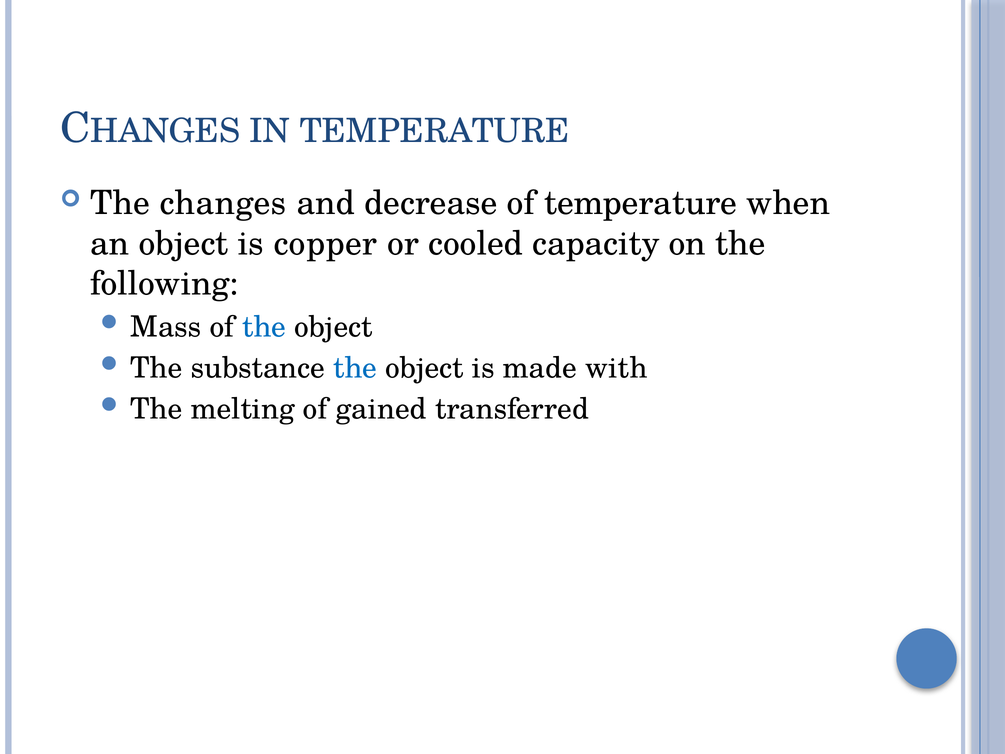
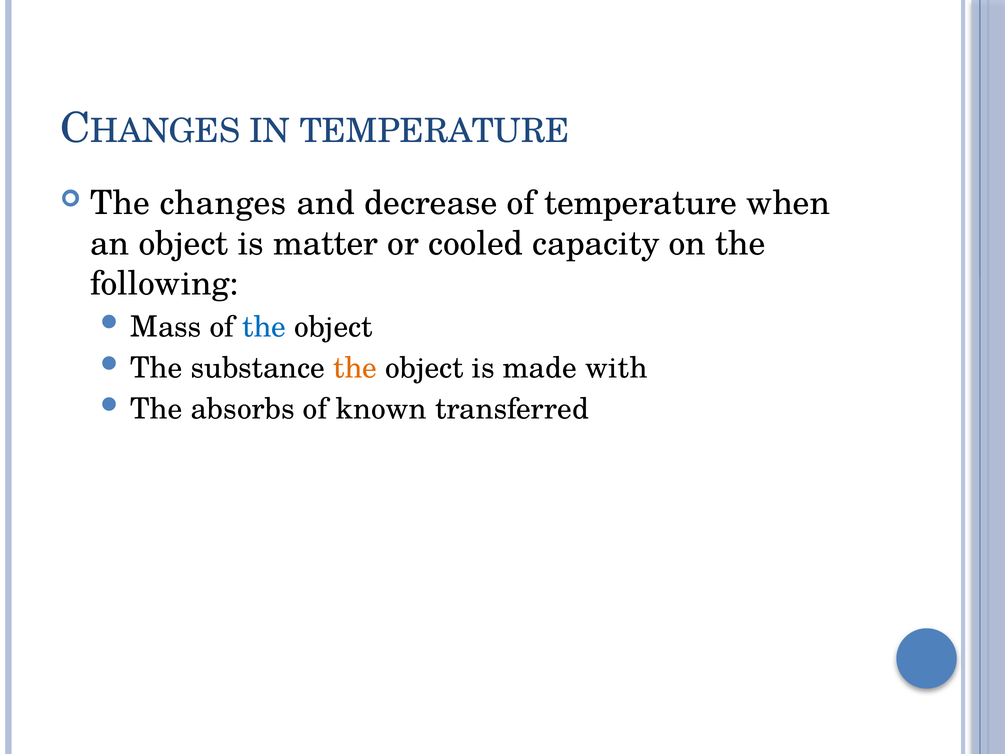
copper: copper -> matter (326, 243)
the colour: blue -> orange (355, 368)
melting: melting -> absorbs (243, 409)
gained: gained -> known (381, 409)
